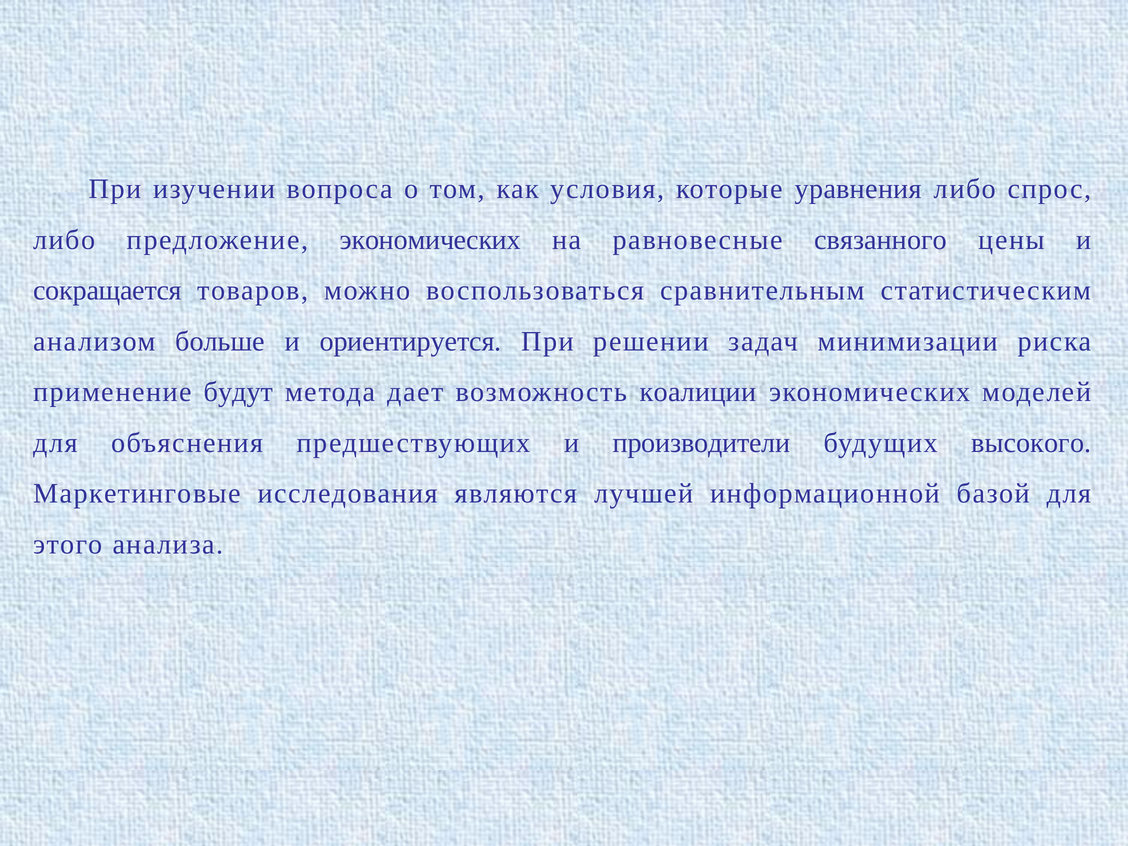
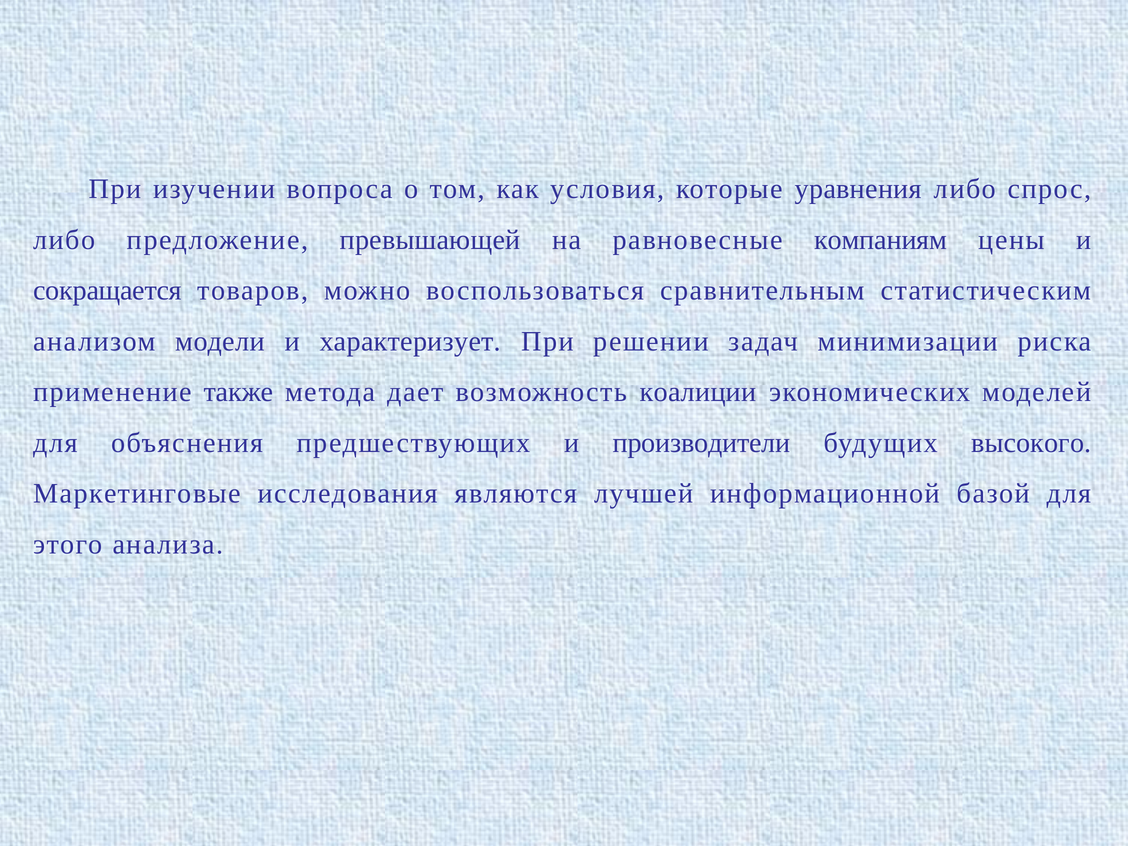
предложение экономических: экономических -> превышающей (430, 240)
связанного: связанного -> компаниям (881, 240)
больше: больше -> модели (220, 341)
ориентируется: ориентируется -> характеризует (410, 341)
будут: будут -> также (239, 392)
